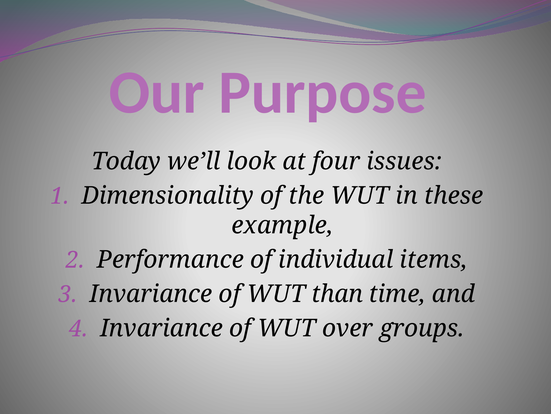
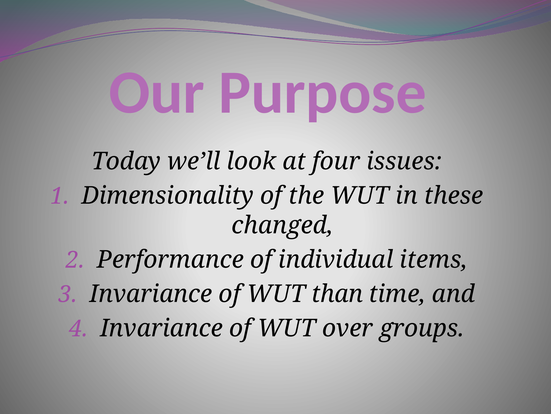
example: example -> changed (282, 225)
